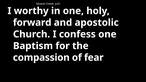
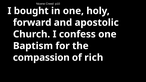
worthy: worthy -> bought (31, 11)
fear: fear -> rich (94, 58)
